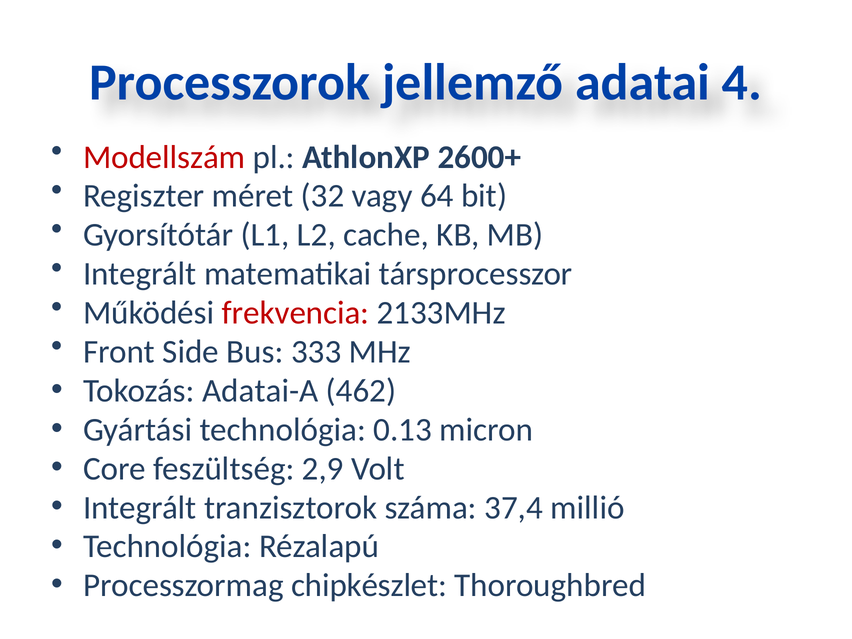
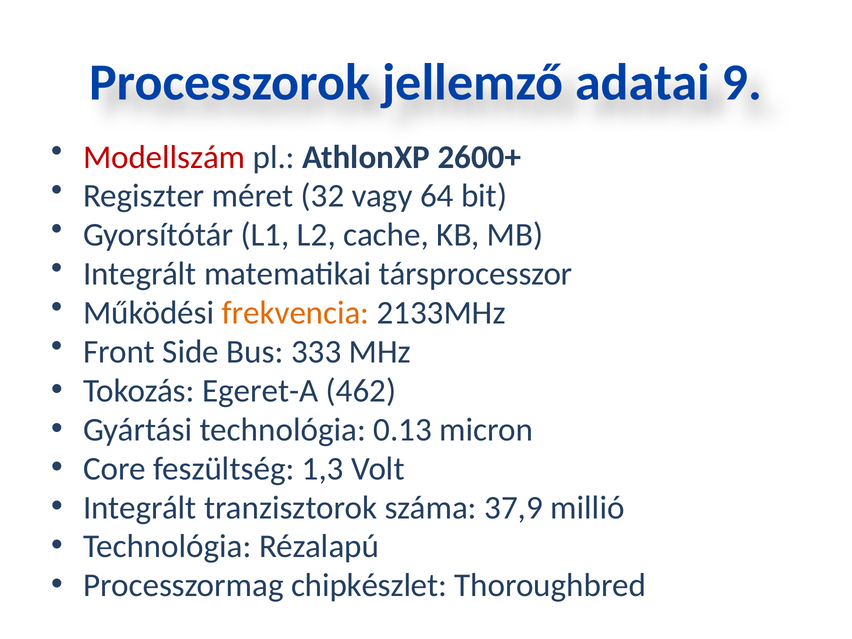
4: 4 -> 9 (742, 82)
frekvencia colour: red -> orange (296, 313)
Adatai-A: Adatai-A -> Egeret-A (260, 391)
2,9: 2,9 -> 1,3 (323, 469)
37,4: 37,4 -> 37,9 (514, 508)
